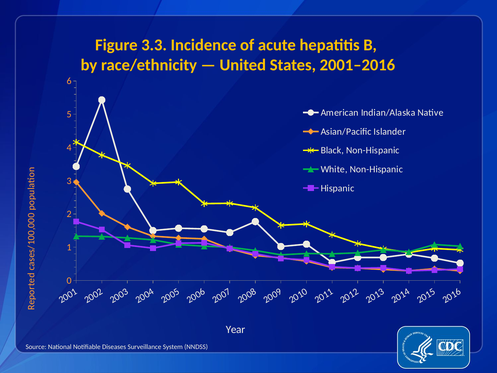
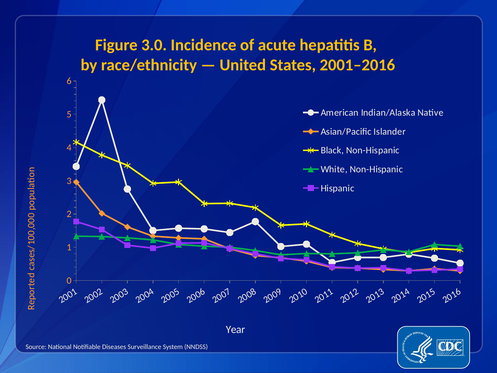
3.3: 3.3 -> 3.0 (154, 45)
